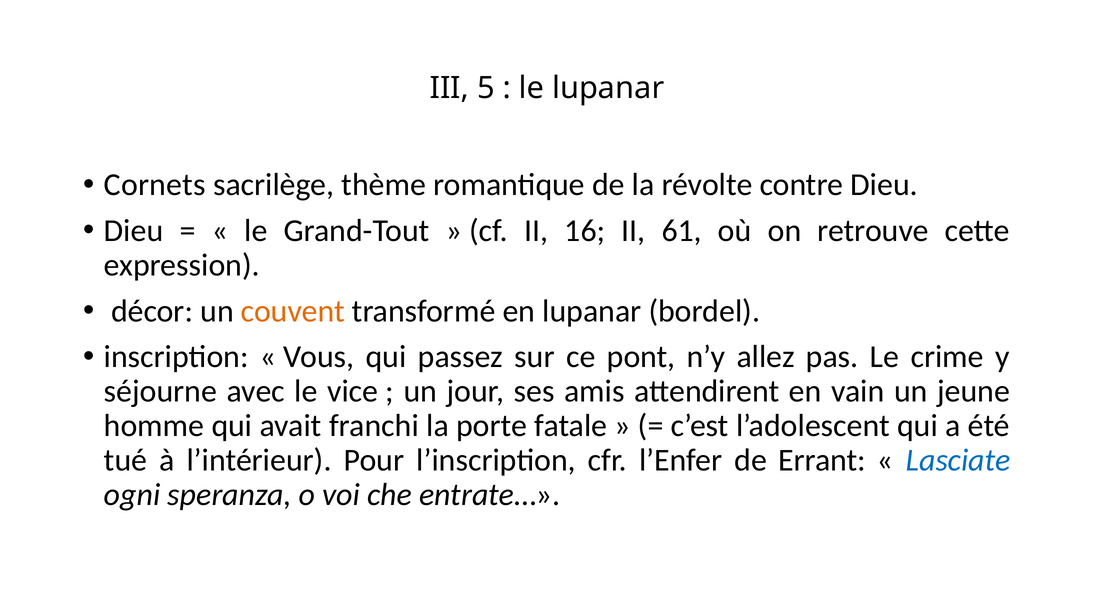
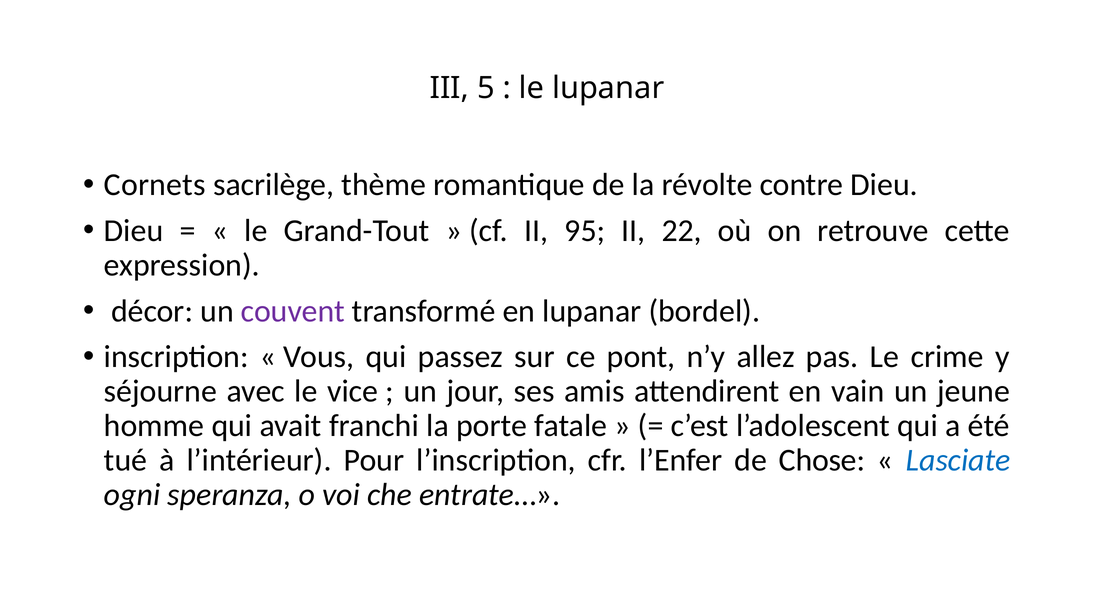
16: 16 -> 95 (585, 231)
61: 61 -> 22 (682, 231)
couvent colour: orange -> purple (293, 311)
Errant: Errant -> Chose (822, 460)
